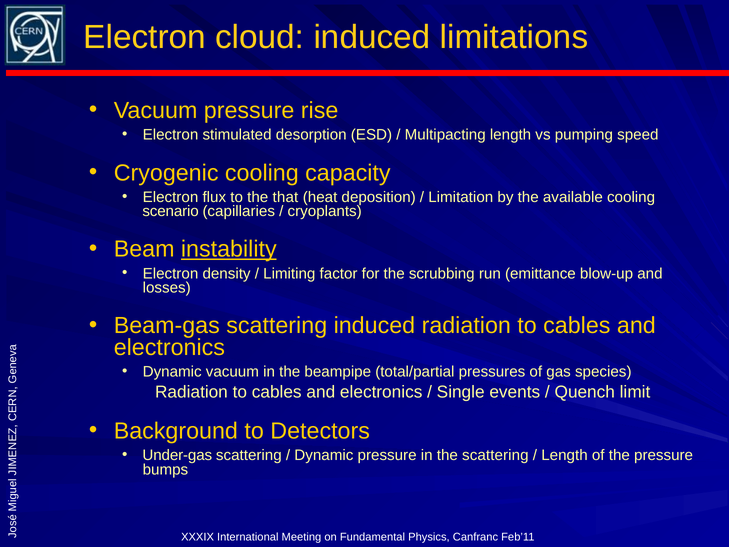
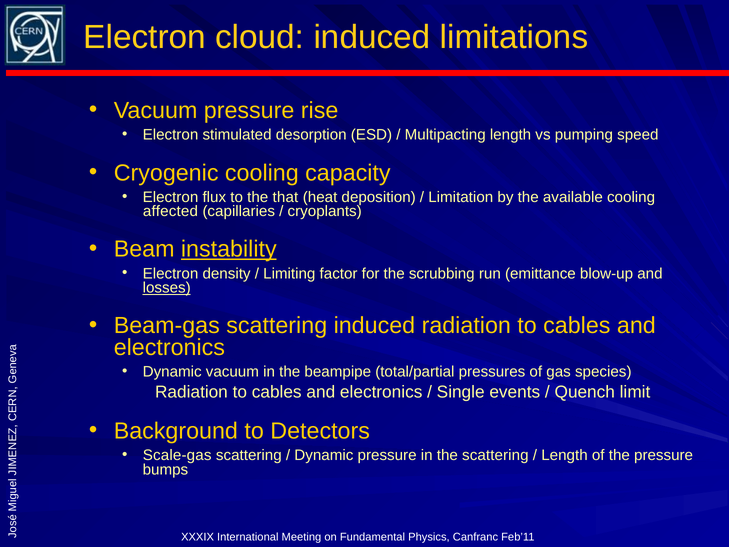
scenario: scenario -> affected (170, 211)
losses underline: none -> present (167, 288)
Under-gas: Under-gas -> Scale-gas (177, 455)
